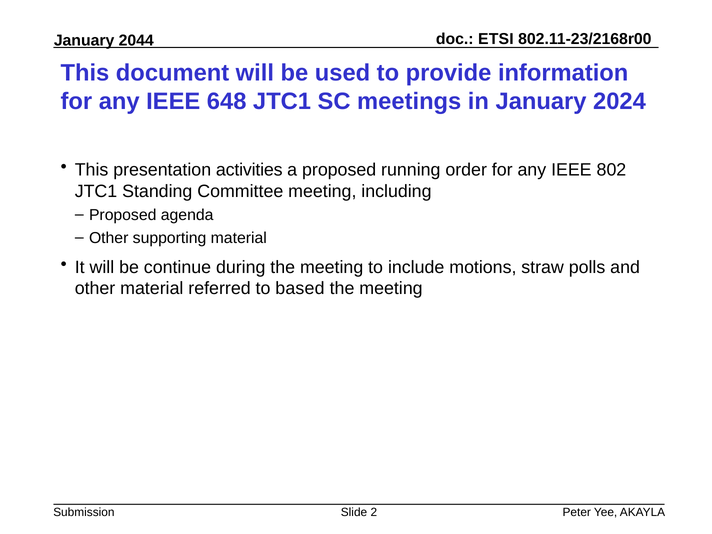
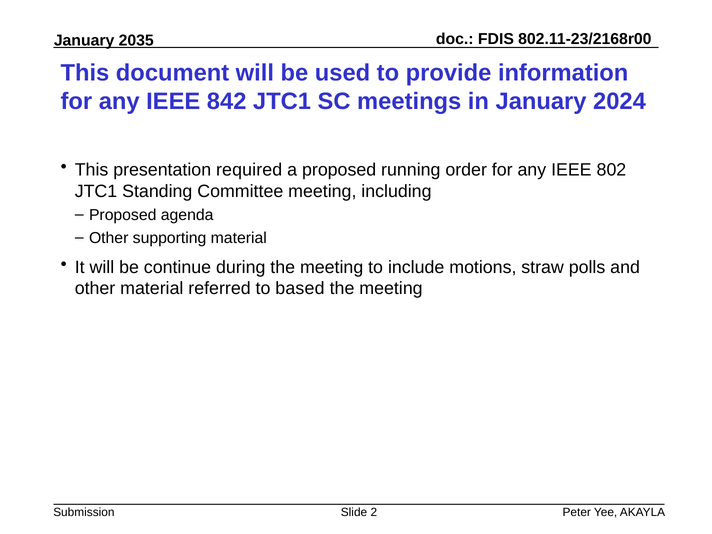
ETSI: ETSI -> FDIS (496, 39)
2044: 2044 -> 2035 (136, 40)
648: 648 -> 842 (227, 101)
activities: activities -> required (249, 170)
